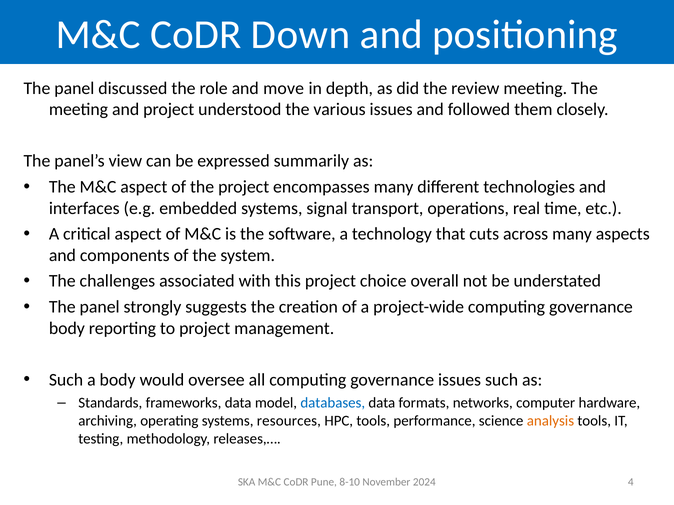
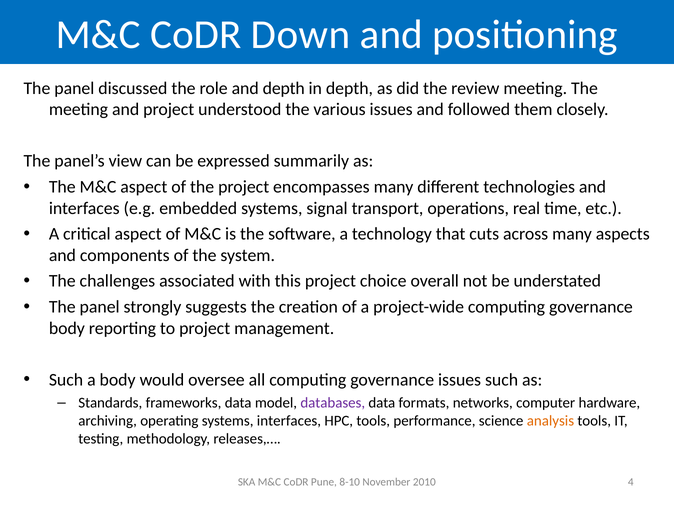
and move: move -> depth (284, 88)
databases colour: blue -> purple (333, 403)
systems resources: resources -> interfaces (289, 421)
2024: 2024 -> 2010 (424, 483)
